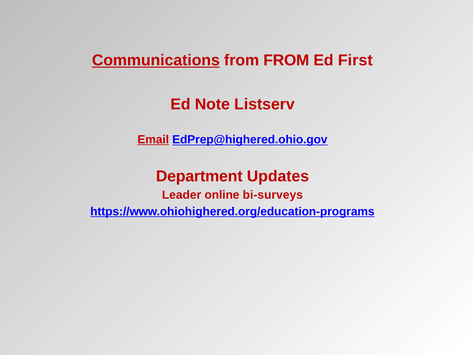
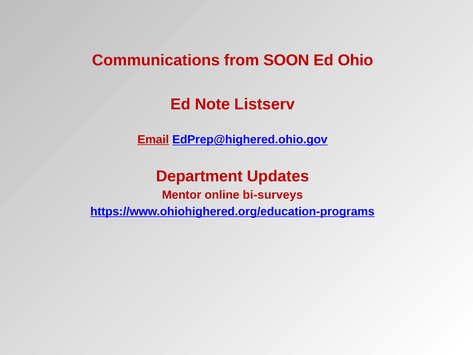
Communications underline: present -> none (156, 60)
from FROM: FROM -> SOON (286, 60)
First: First -> Ohio (355, 60)
Leader: Leader -> Mentor (182, 195)
